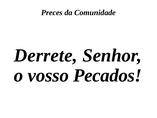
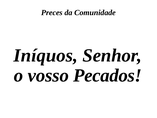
Derrete: Derrete -> Iníquos (46, 55)
